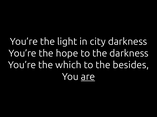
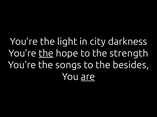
the underline: none -> present (46, 54)
the darkness: darkness -> strength (129, 54)
which: which -> songs (68, 65)
